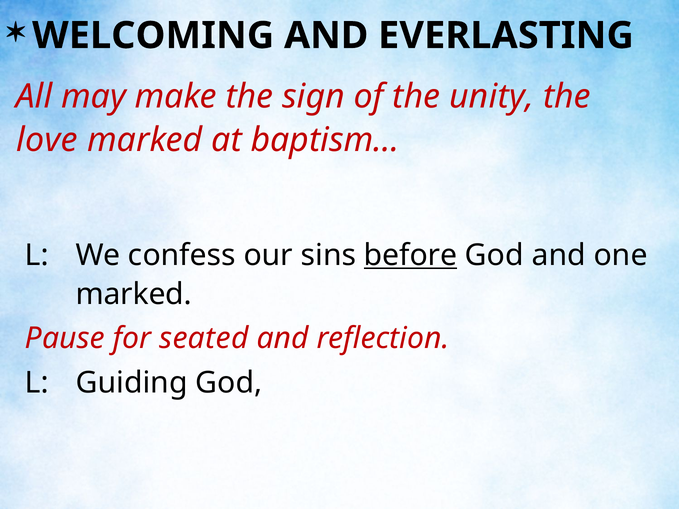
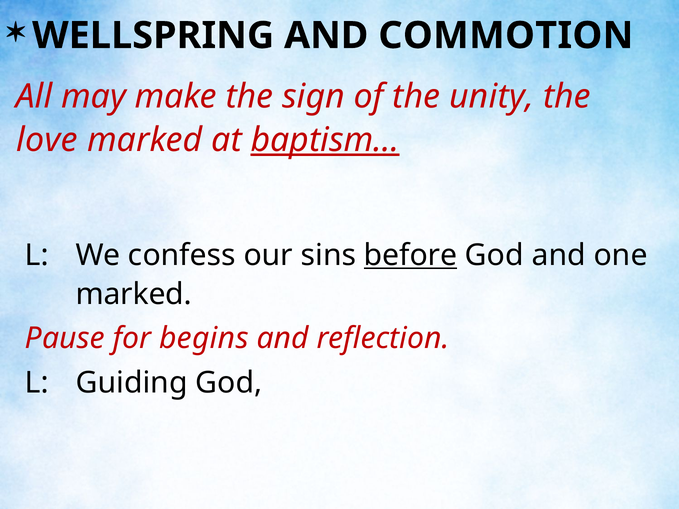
WELCOMING: WELCOMING -> WELLSPRING (153, 36)
EVERLASTING: EVERLASTING -> COMMOTION (506, 36)
baptism… underline: none -> present (325, 140)
seated: seated -> begins (204, 339)
